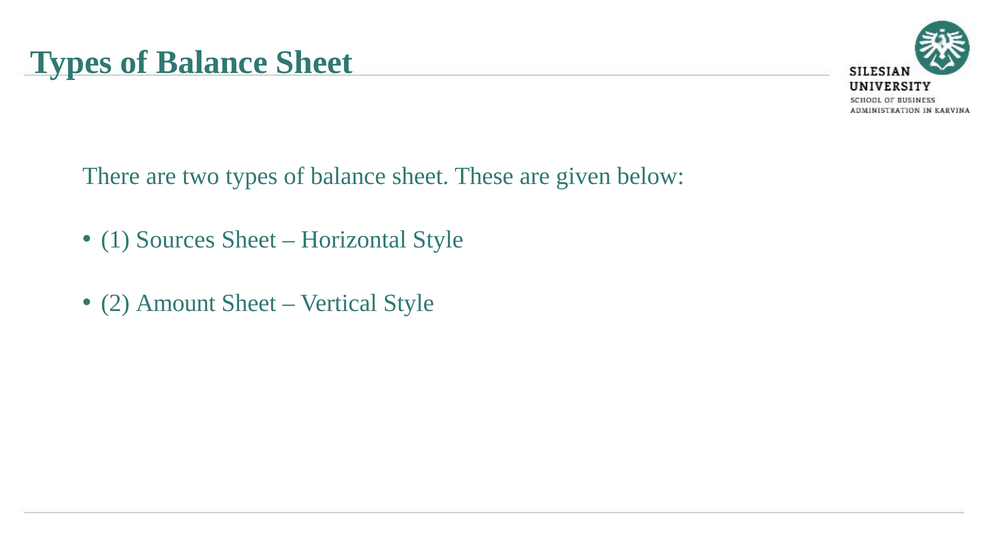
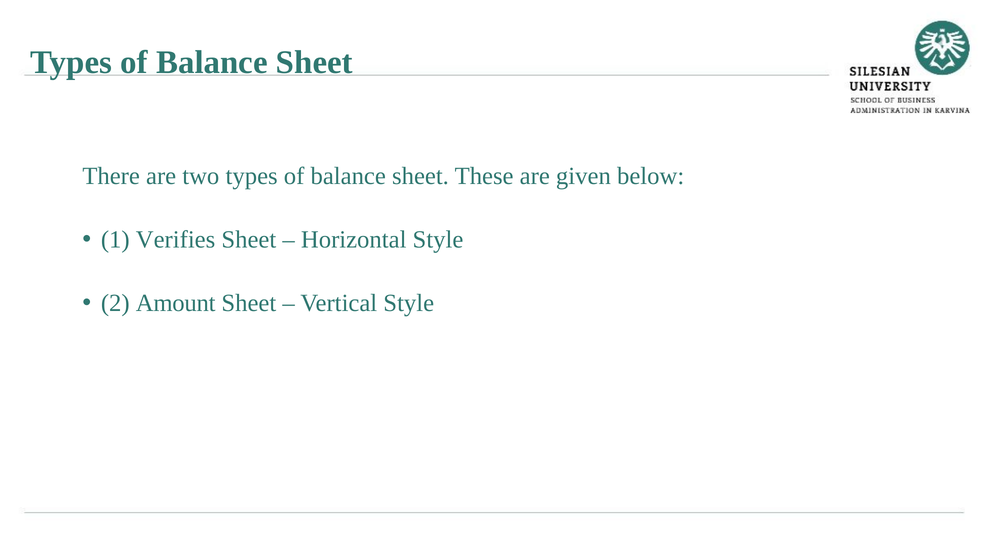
Sources: Sources -> Verifies (176, 239)
